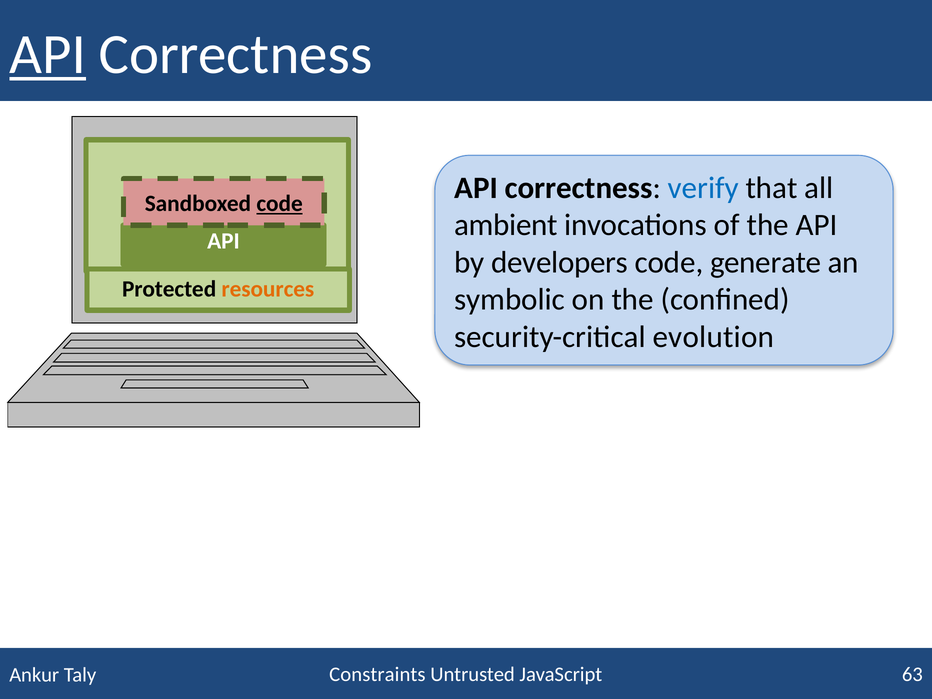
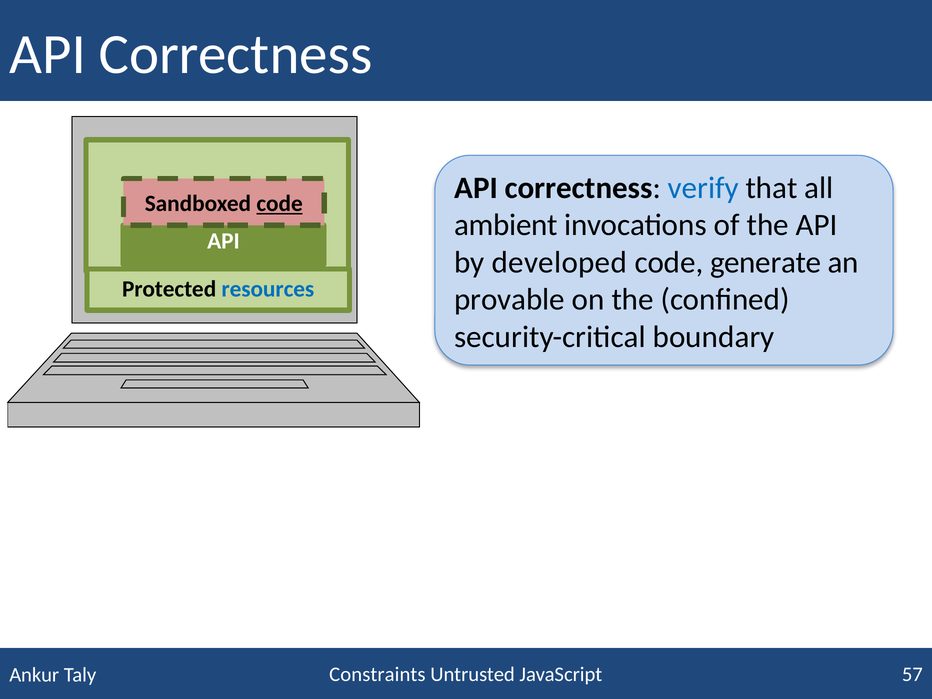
API underline: present -> none (48, 54)
developers: developers -> developed (559, 262)
resources colour: orange -> blue (268, 289)
symbolic: symbolic -> provable (510, 300)
evolution: evolution -> boundary (714, 337)
63: 63 -> 57 (912, 675)
